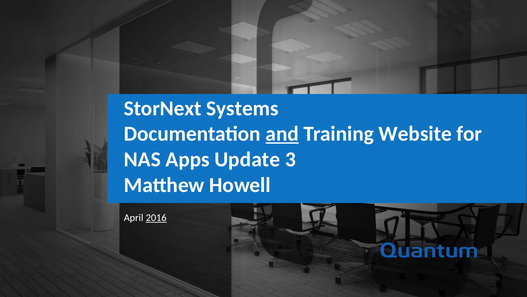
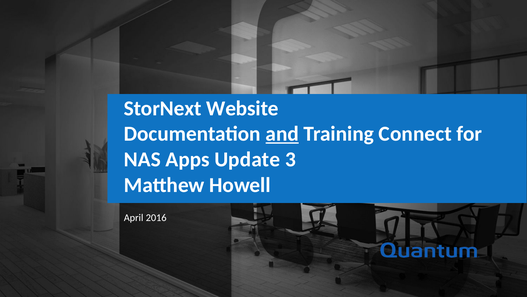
Systems: Systems -> Website (242, 108)
Website: Website -> Connect (415, 134)
2016 underline: present -> none (156, 217)
